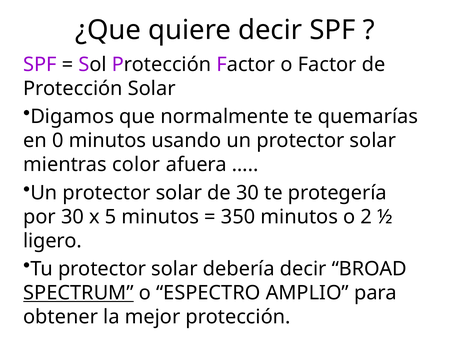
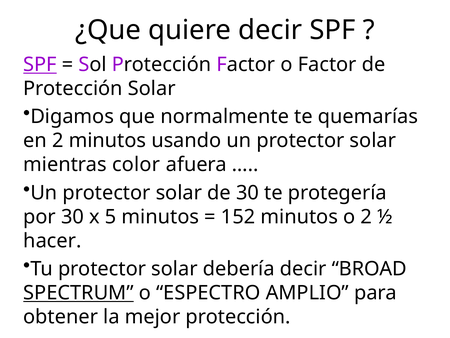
SPF underline: none -> present (40, 64)
en 0: 0 -> 2 (58, 140)
350: 350 -> 152 (238, 216)
ligero: ligero -> hacer (52, 240)
